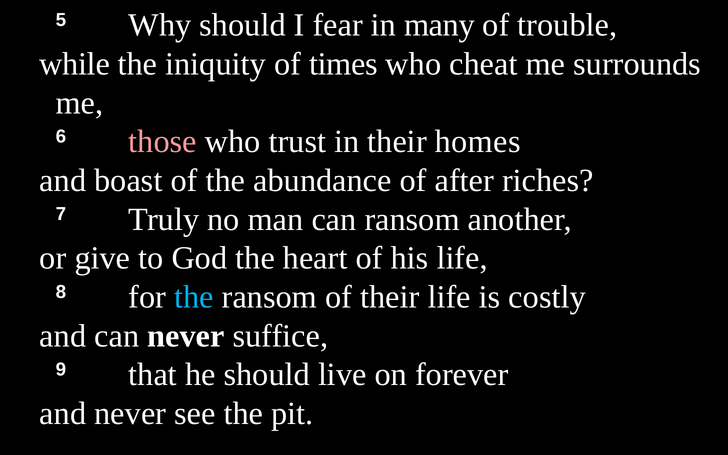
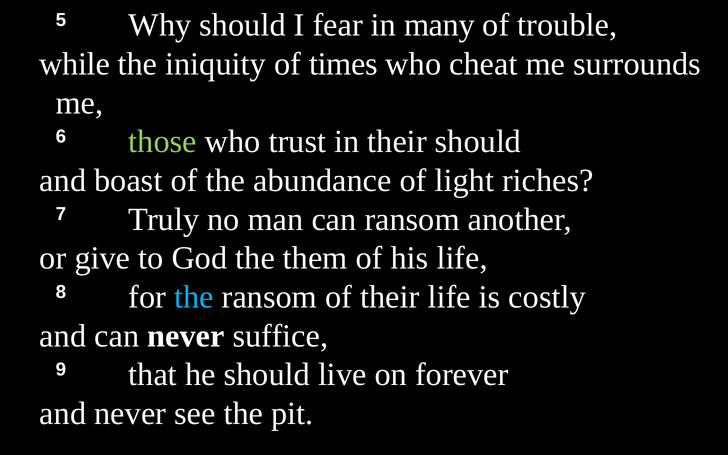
those colour: pink -> light green (163, 142)
their homes: homes -> should (478, 142)
after: after -> light (464, 181)
heart: heart -> them (315, 258)
